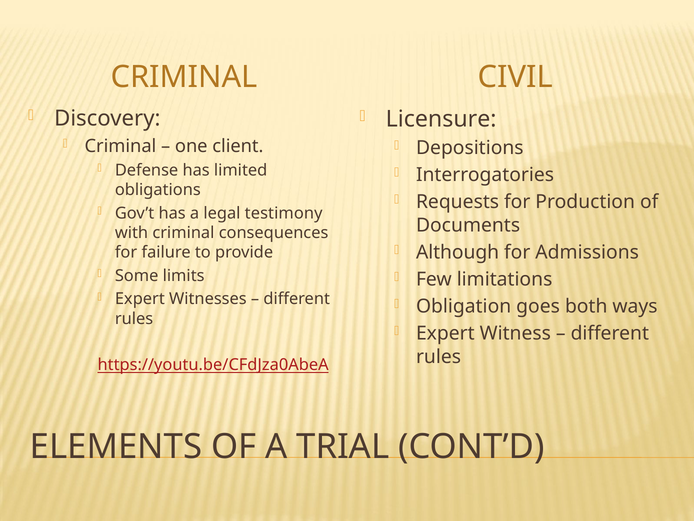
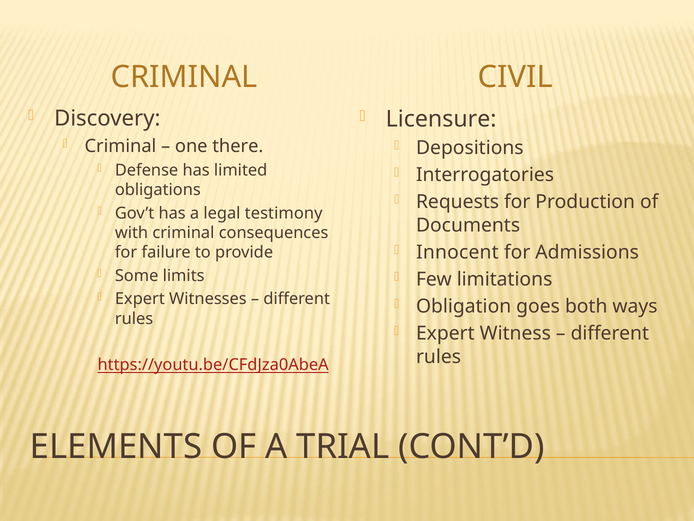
client: client -> there (238, 146)
Although: Although -> Innocent (457, 252)
